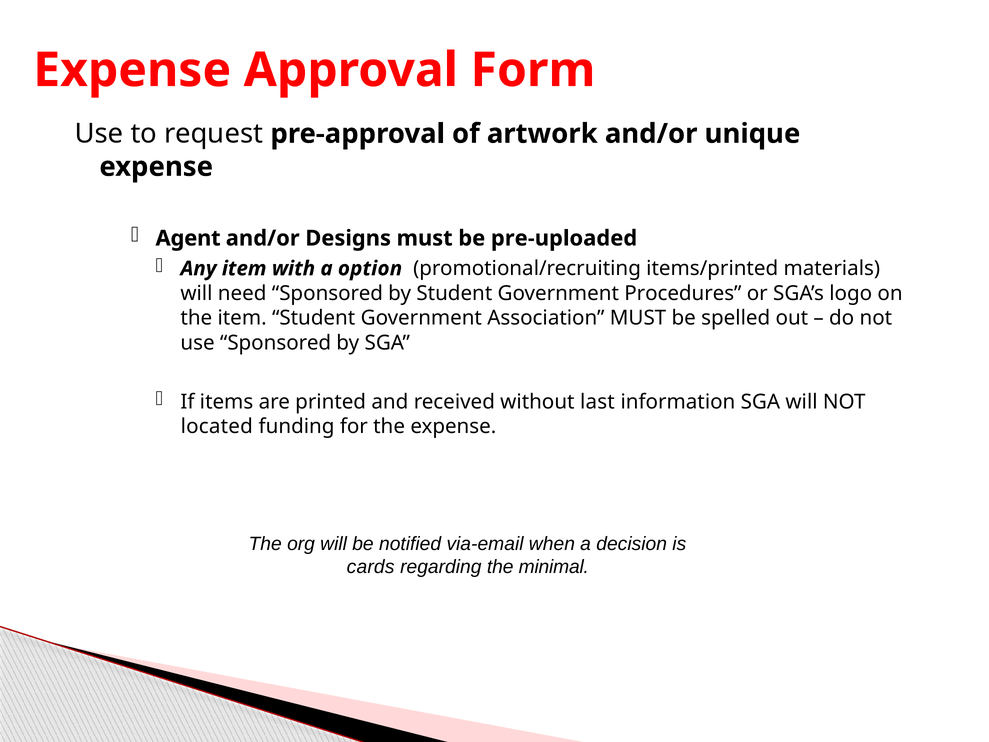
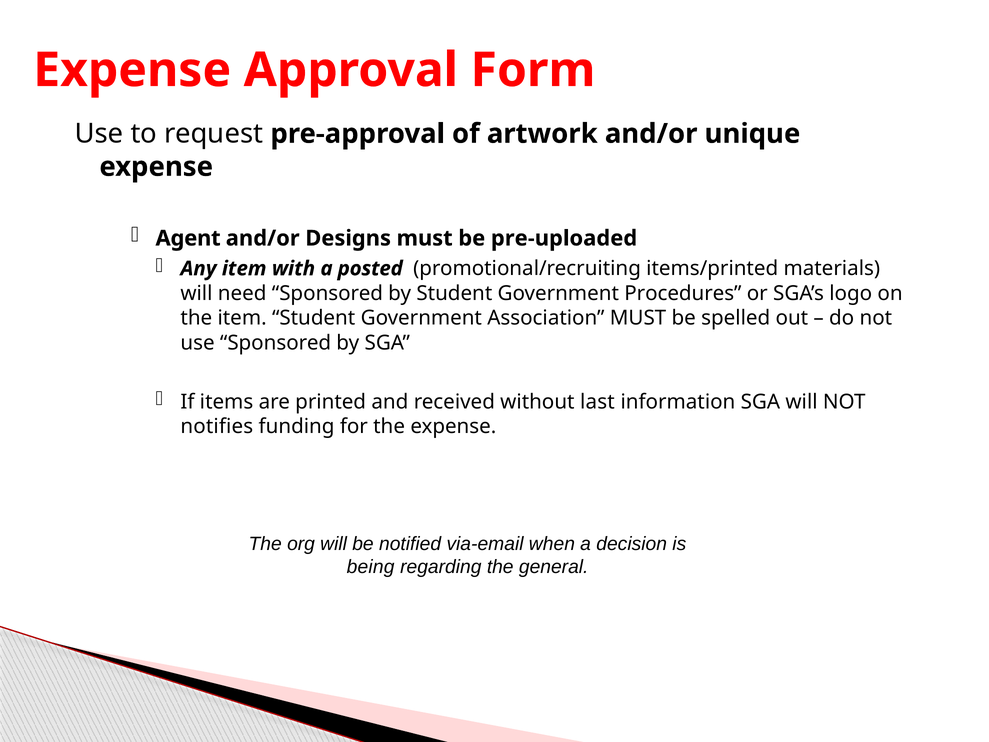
option: option -> posted (370, 268)
located: located -> notifies (217, 426)
cards: cards -> being (371, 567)
minimal: minimal -> general (554, 567)
